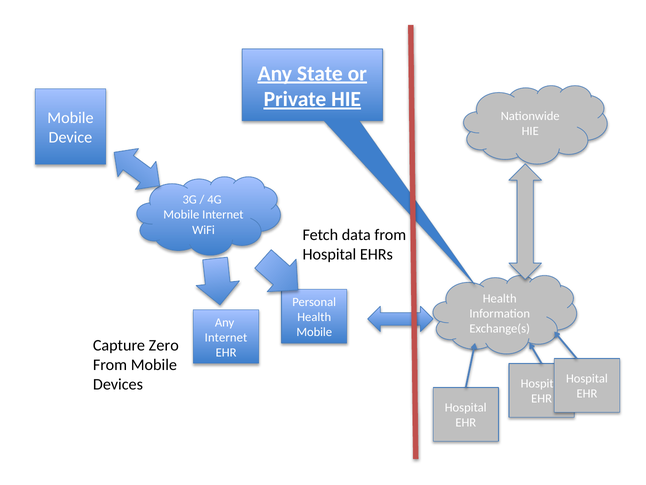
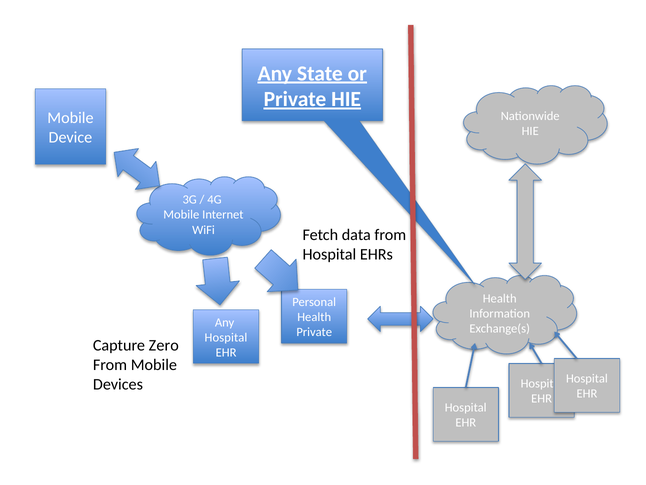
Mobile: Mobile -> Private (314, 332)
Internet: Internet -> Hospital (226, 337)
